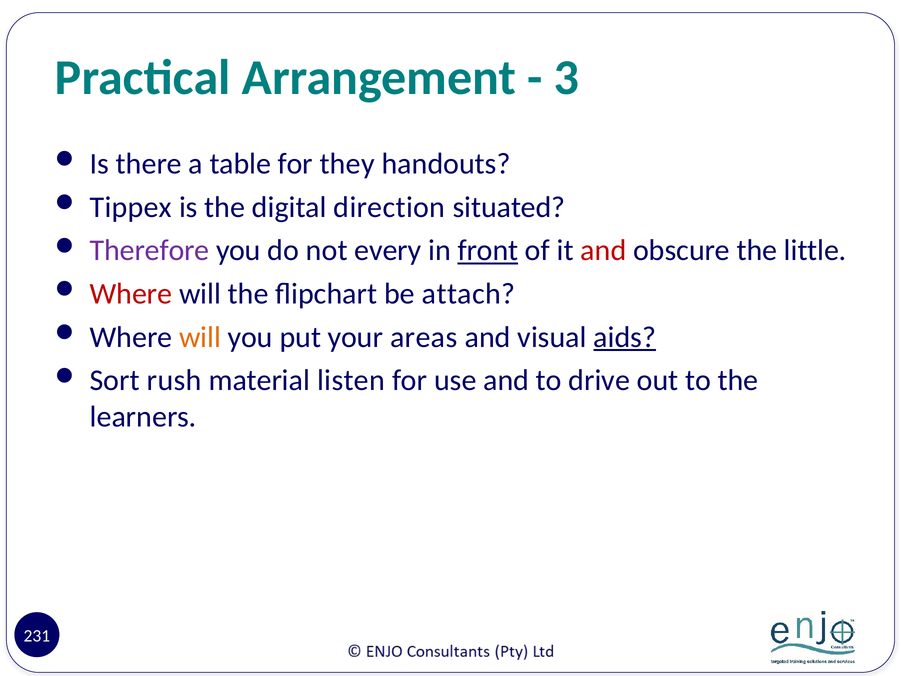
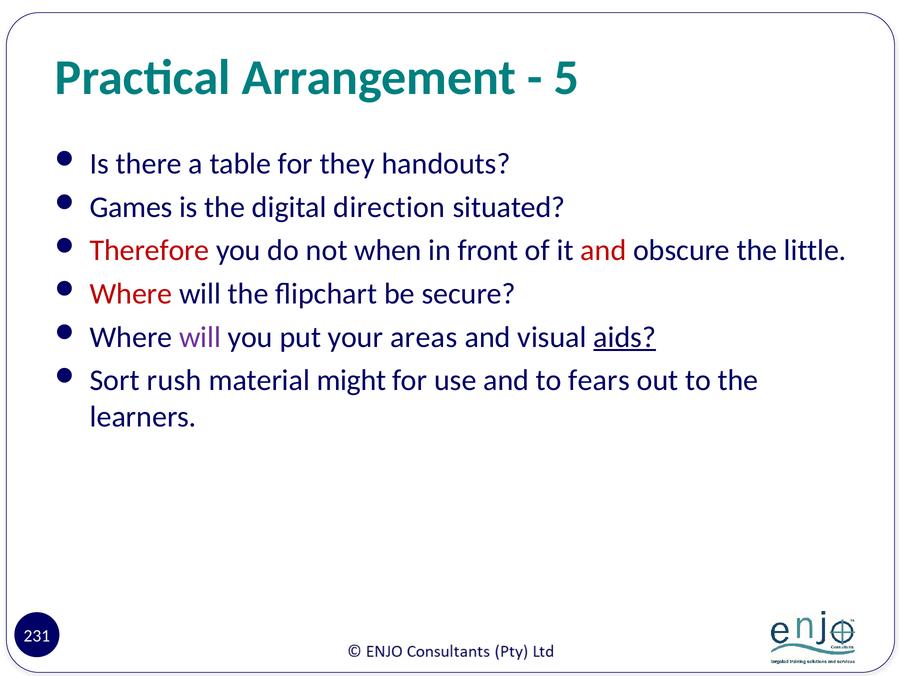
3: 3 -> 5 (567, 78)
Tippex: Tippex -> Games (131, 207)
Therefore colour: purple -> red (150, 250)
every: every -> when (388, 250)
front underline: present -> none (488, 250)
attach: attach -> secure (469, 294)
will colour: orange -> purple (200, 337)
listen: listen -> might (351, 380)
drive: drive -> fears (599, 380)
